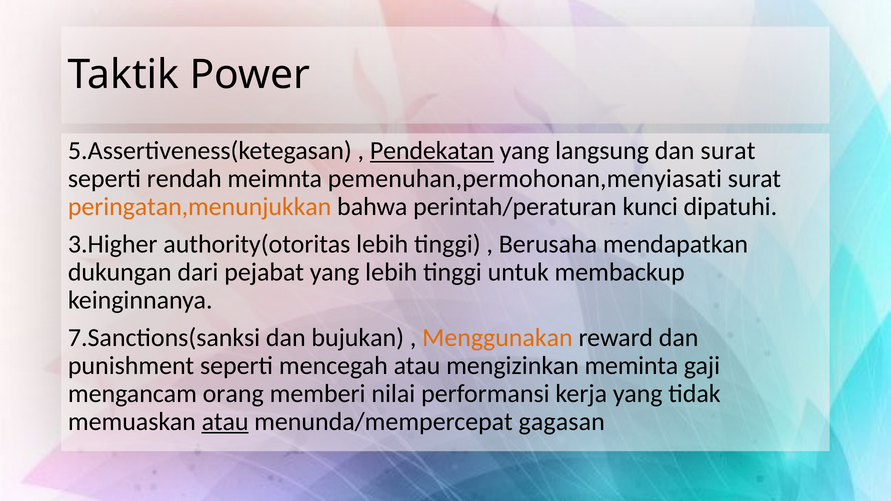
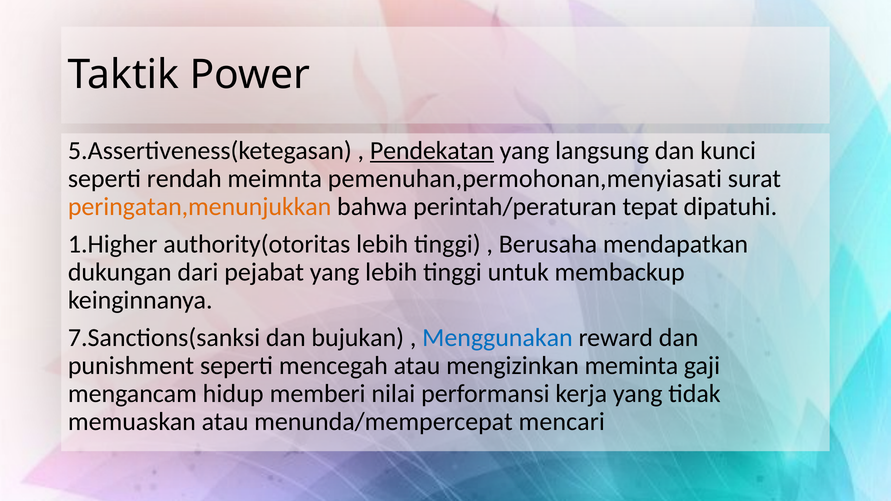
dan surat: surat -> kunci (728, 151)
kunci: kunci -> tepat (650, 207)
3.Higher: 3.Higher -> 1.Higher (113, 244)
Menggunakan colour: orange -> blue (497, 338)
orang: orang -> hidup (233, 394)
atau underline: present -> none (225, 422)
gagasan: gagasan -> mencari (562, 422)
